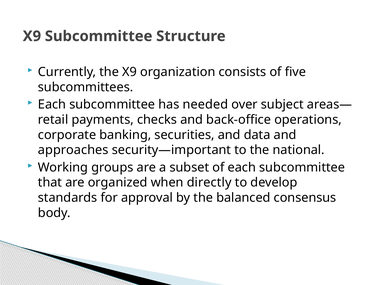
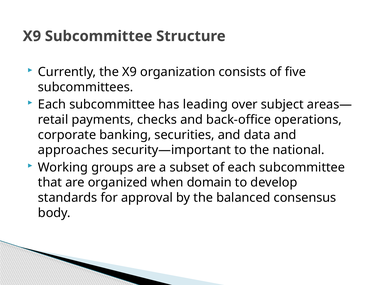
needed: needed -> leading (205, 104)
directly: directly -> domain (209, 183)
